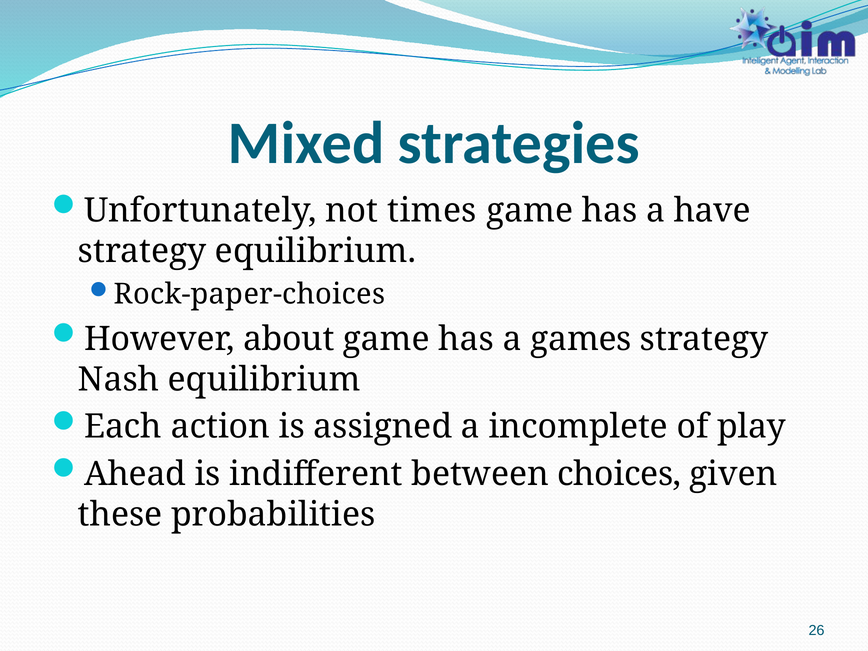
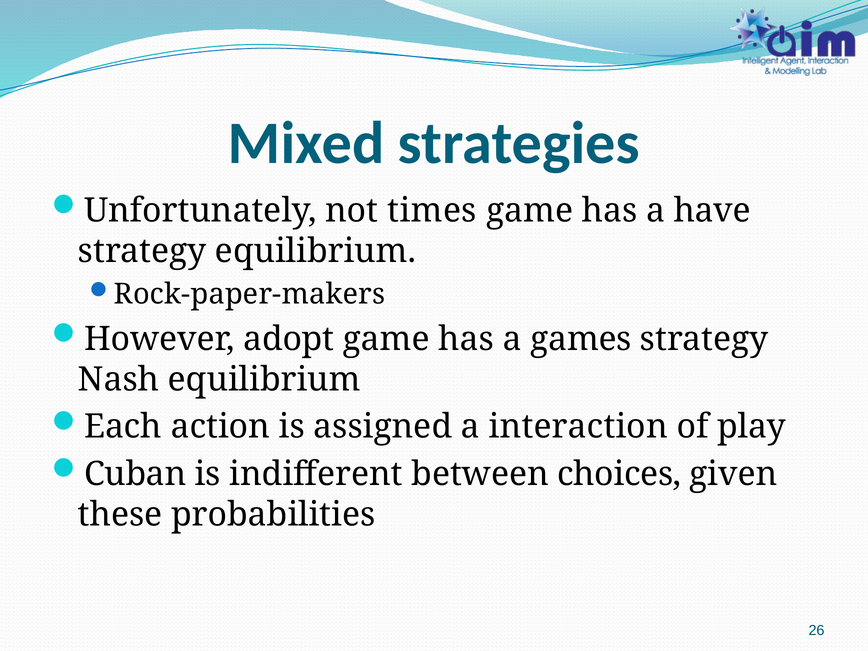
Rock-paper-choices: Rock-paper-choices -> Rock-paper-makers (250, 294)
about: about -> adopt (289, 339)
incomplete: incomplete -> interaction (578, 427)
Ahead: Ahead -> Cuban (135, 474)
